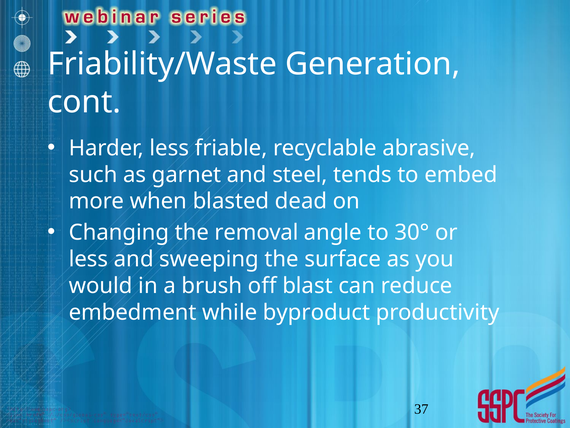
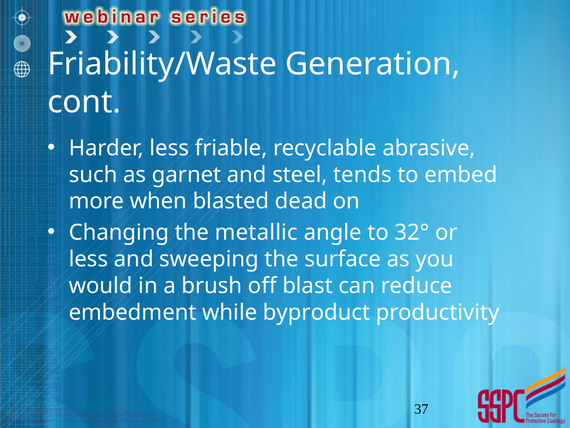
removal: removal -> metallic (256, 232)
30°: 30° -> 32° (412, 232)
